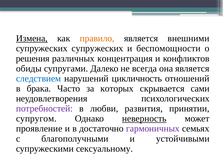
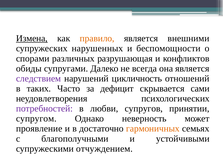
супружеских супружеских: супружеских -> нарушенных (97, 49)
решения: решения -> спорами (33, 59)
концентрация: концентрация -> разрушающая (125, 59)
следствием colour: blue -> purple (39, 79)
брака: брака -> таких (39, 89)
которых: которых -> дефицит (117, 89)
развития: развития -> супругов (144, 109)
неверность underline: present -> none (144, 119)
гармоничных colour: purple -> orange (153, 129)
сексуальному: сексуальному -> отчуждением (104, 149)
